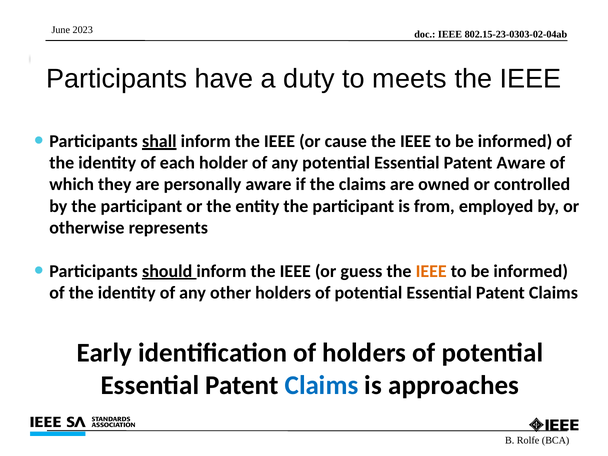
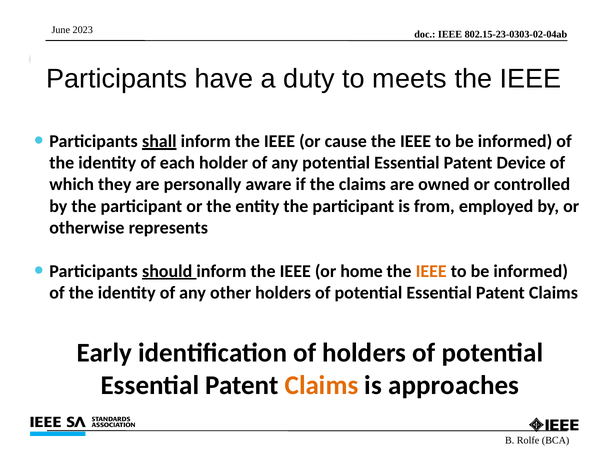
Patent Aware: Aware -> Device (521, 163)
guess: guess -> home (362, 271)
Claims colour: blue -> orange (322, 385)
